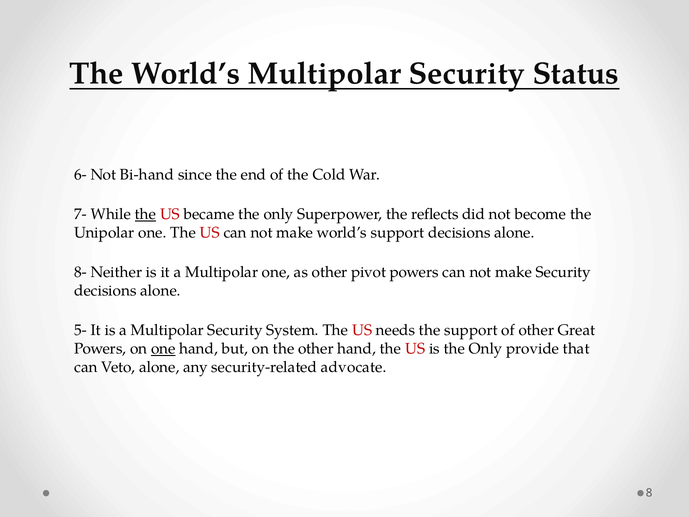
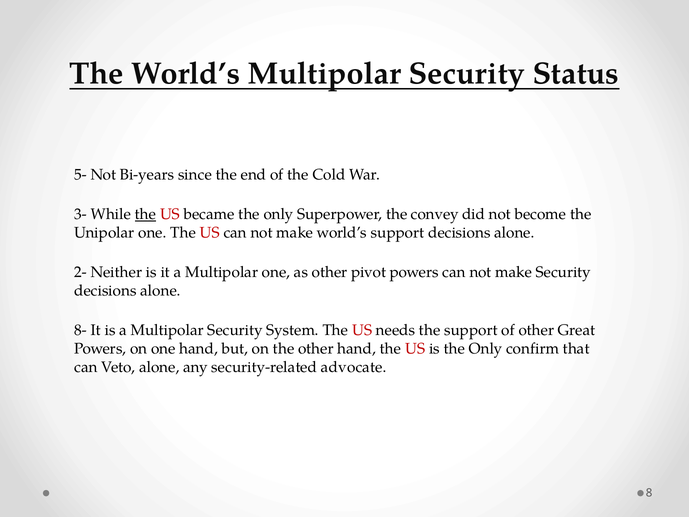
6‐: 6‐ -> 5‐ (81, 174)
Bi‐hand: Bi‐hand -> Bi‐years (147, 174)
7‐: 7‐ -> 3‐ (81, 214)
reflects: reflects -> convey (435, 214)
8‐: 8‐ -> 2‐ (81, 272)
5‐: 5‐ -> 8‐ (81, 330)
one underline: present -> none (163, 349)
provide: provide -> confirm (533, 349)
